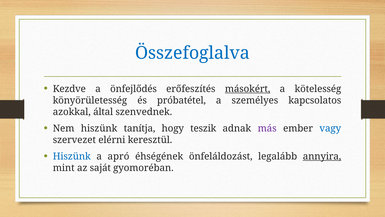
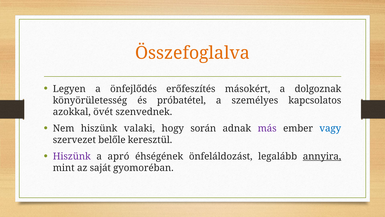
Összefoglalva colour: blue -> orange (192, 53)
Kezdve: Kezdve -> Legyen (69, 89)
másokért underline: present -> none (248, 89)
kötelesség: kötelesség -> dolgoznak (318, 89)
által: által -> övét (103, 112)
tanítja: tanítja -> valaki (139, 128)
teszik: teszik -> során (203, 128)
elérni: elérni -> belőle (112, 140)
Hiszünk colour: blue -> purple (72, 156)
